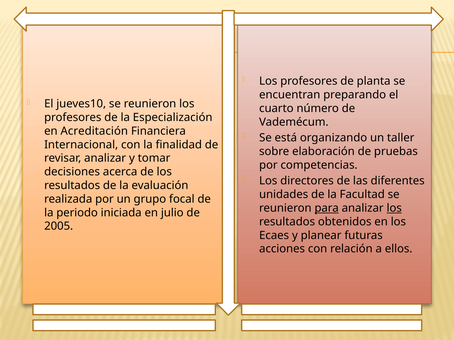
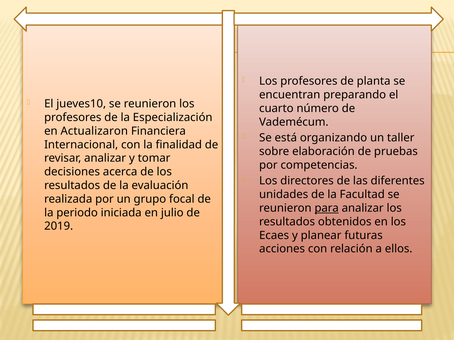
Acreditación: Acreditación -> Actualizaron (94, 131)
los underline: present -> none (394, 208)
2005: 2005 -> 2019 (59, 227)
